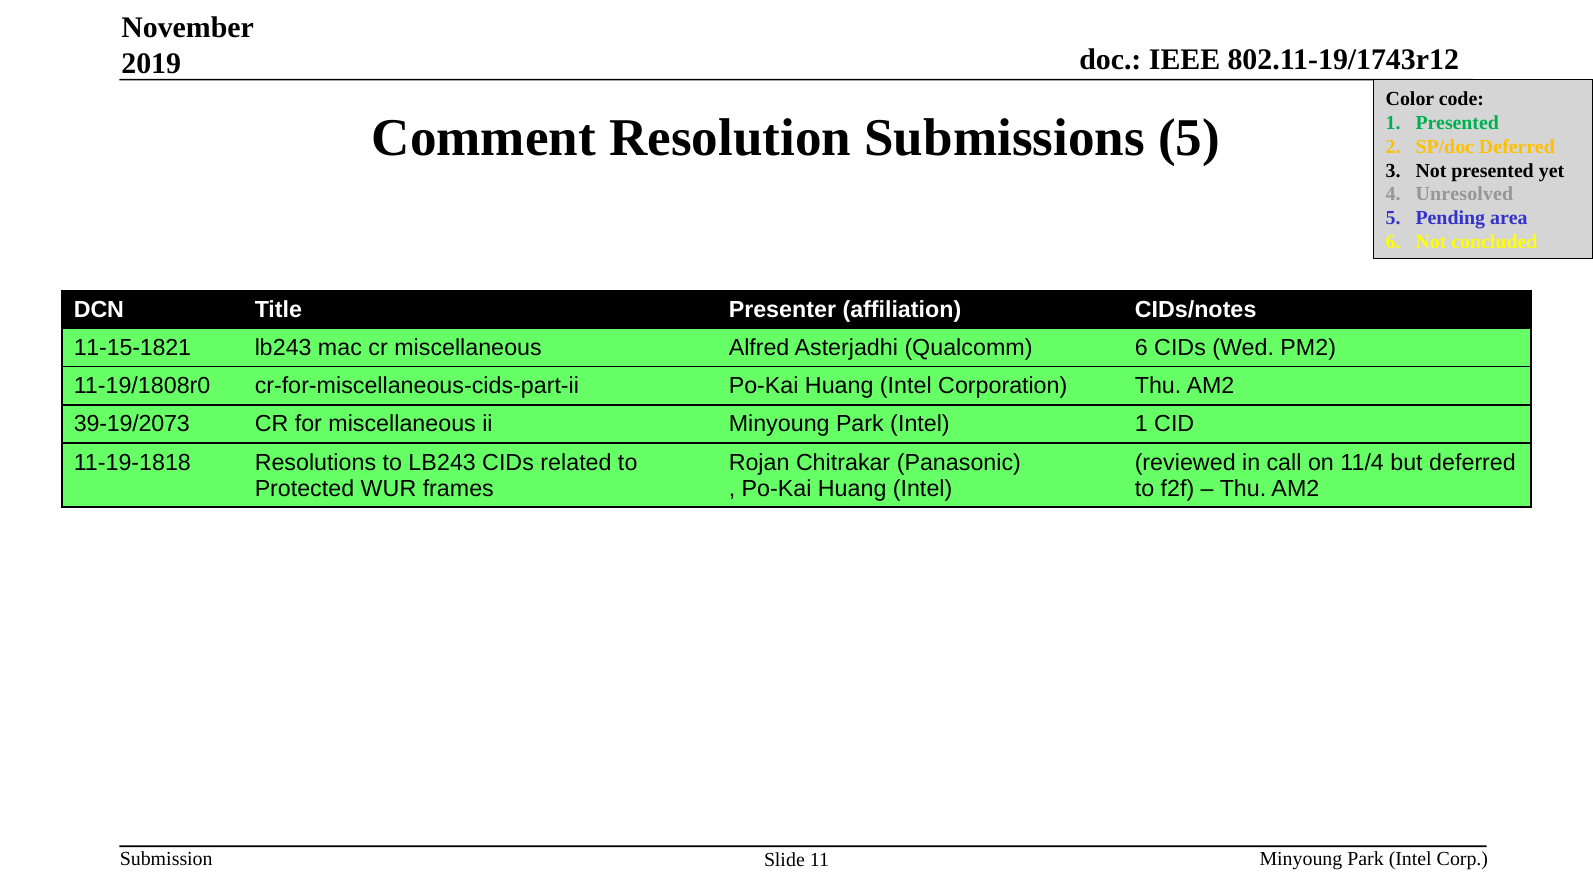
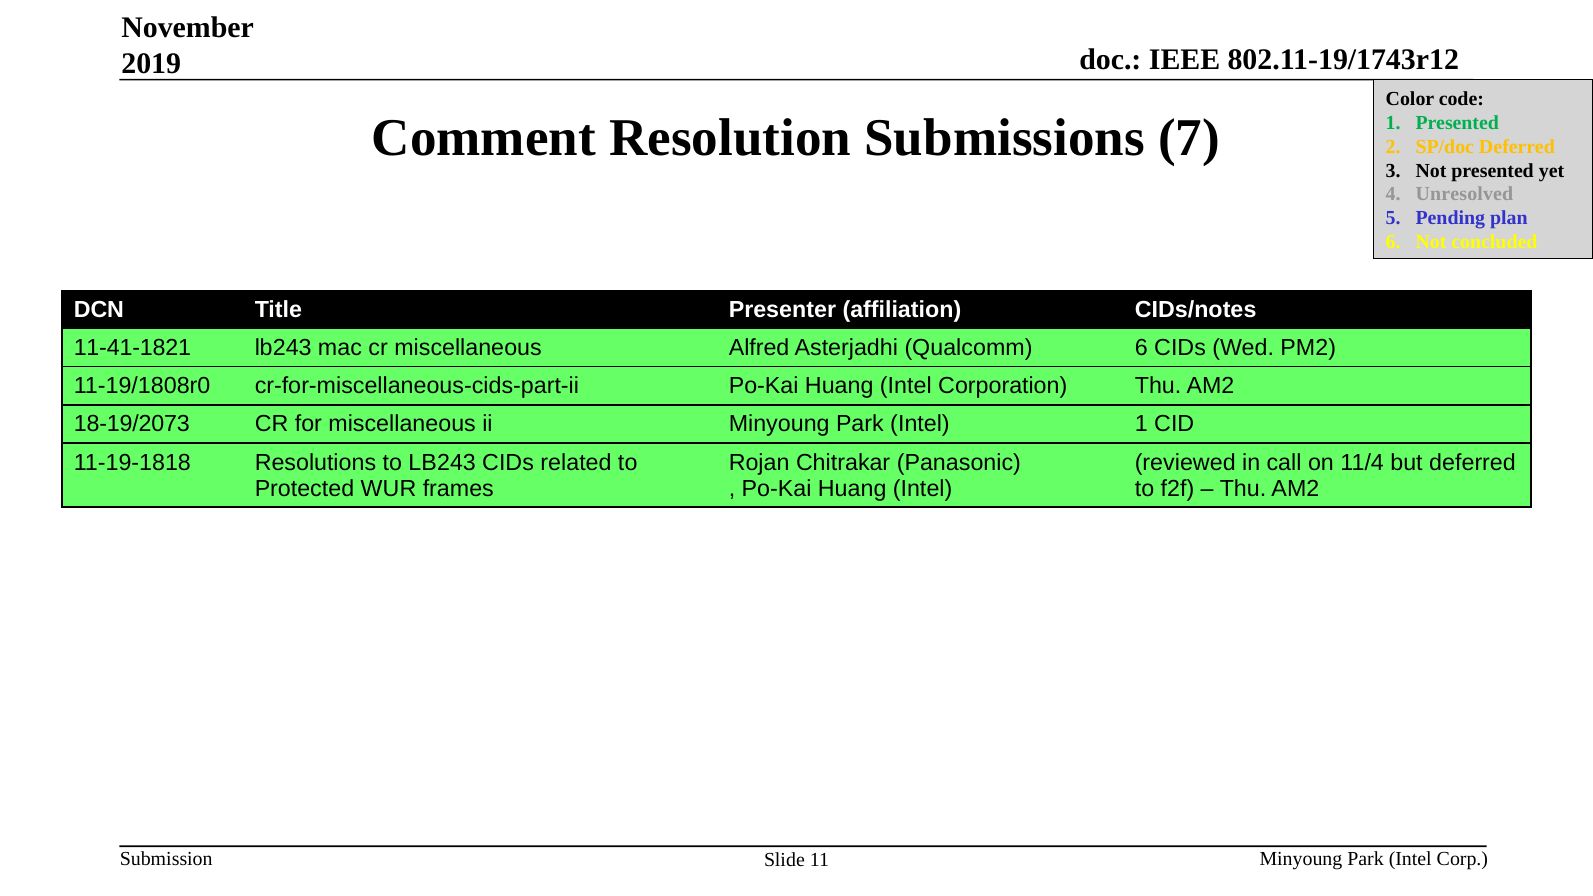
Submissions 5: 5 -> 7 (1189, 138)
area: area -> plan (1509, 218)
11-15-1821: 11-15-1821 -> 11-41-1821 (132, 348)
39-19/2073: 39-19/2073 -> 18-19/2073 (132, 424)
